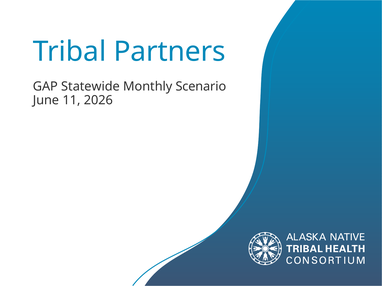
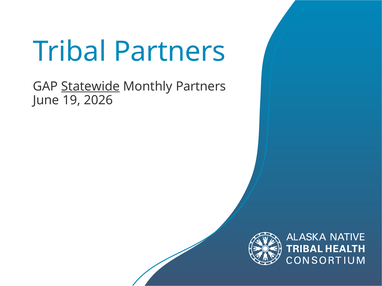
Statewide underline: none -> present (91, 87)
Monthly Scenario: Scenario -> Partners (201, 87)
11: 11 -> 19 (71, 100)
